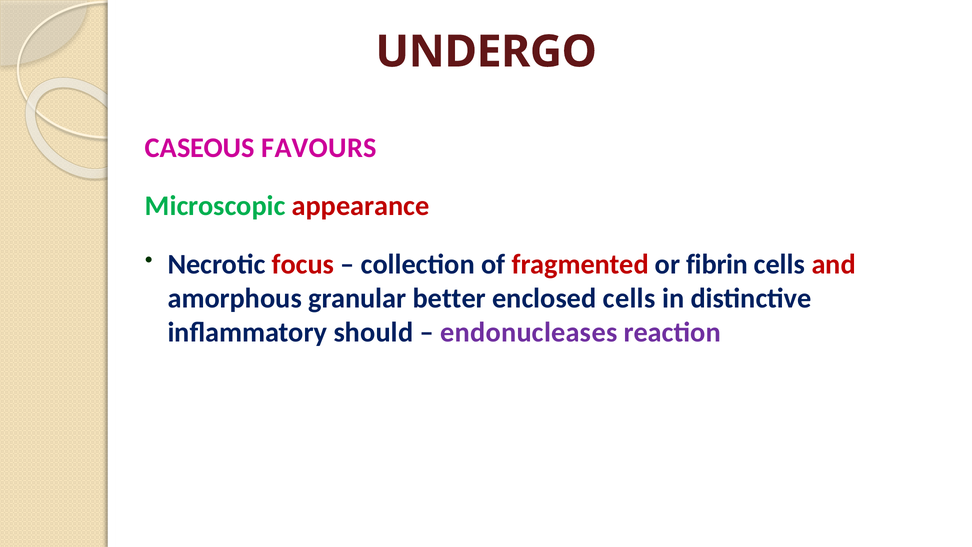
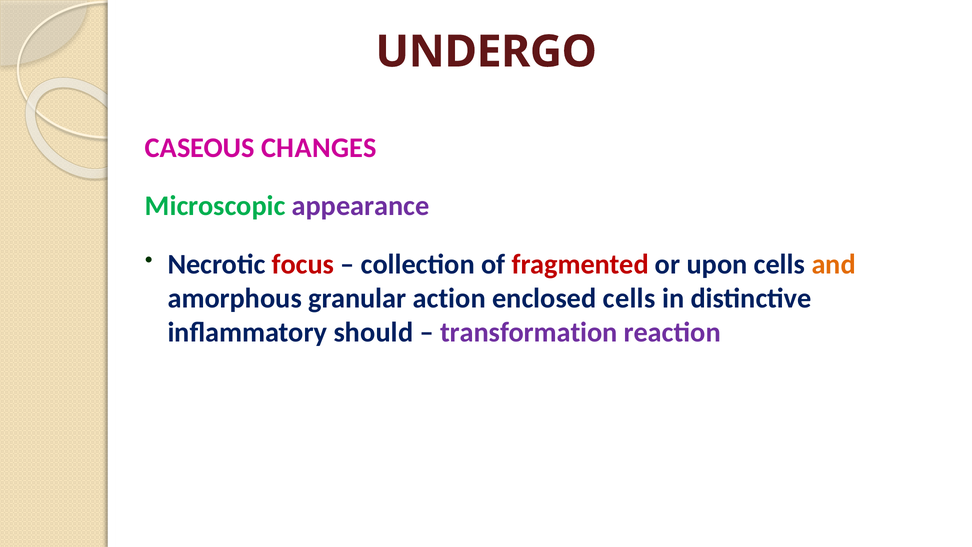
FAVOURS: FAVOURS -> CHANGES (319, 148)
appearance colour: red -> purple (361, 206)
fibrin: fibrin -> upon (717, 264)
and colour: red -> orange (834, 264)
better: better -> action (449, 298)
endonucleases: endonucleases -> transformation (529, 332)
